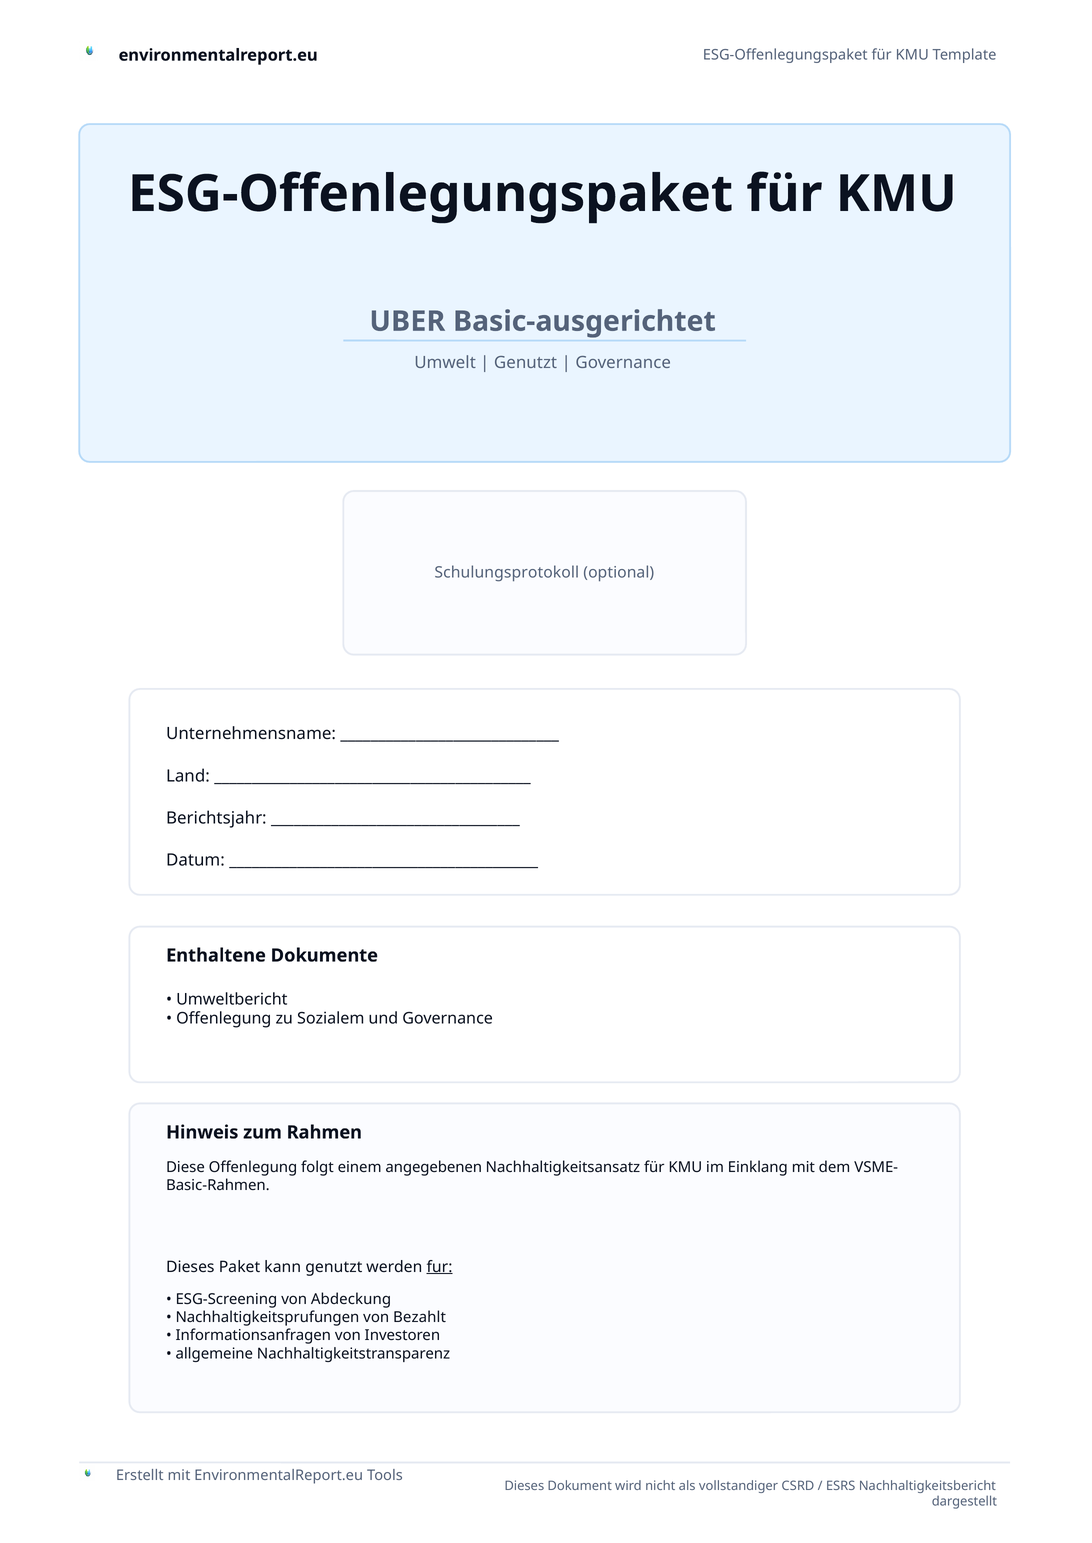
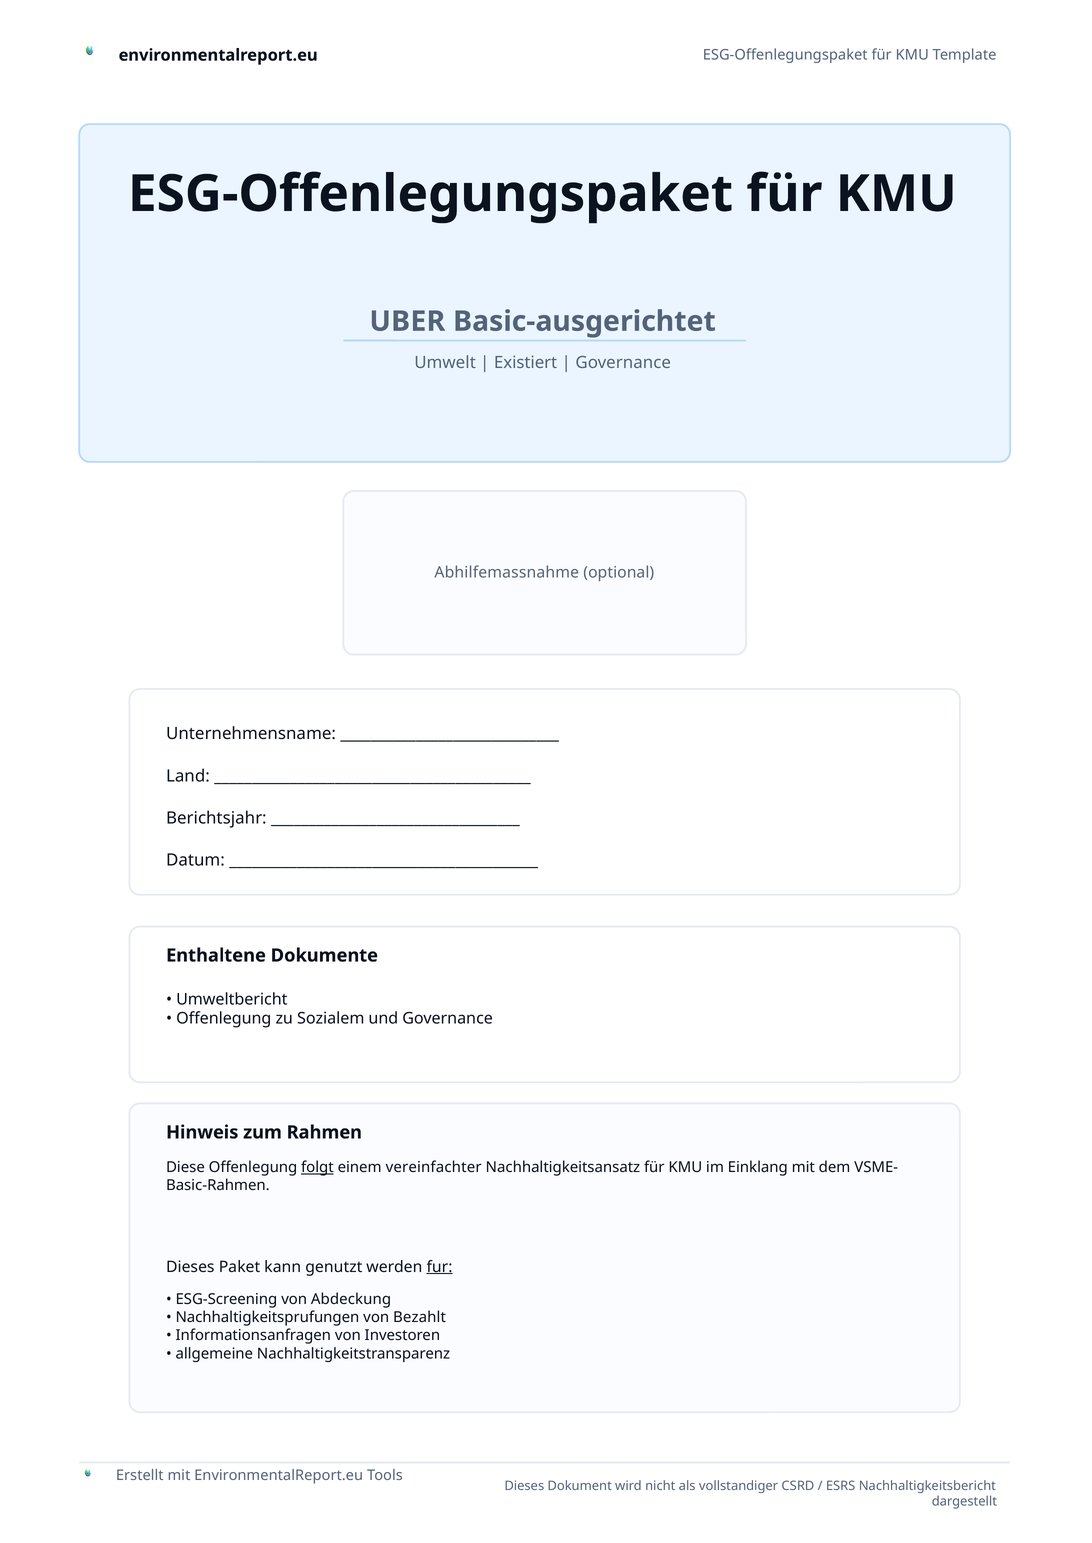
Genutzt: Genutzt -> Existiert (526, 363)
Schulungsprotokoll: Schulungsprotokoll -> Abhilfemassnahme (507, 573)
folgt underline: none -> present (317, 1168)
angegebenen: angegebenen -> vereinfachter (434, 1168)
